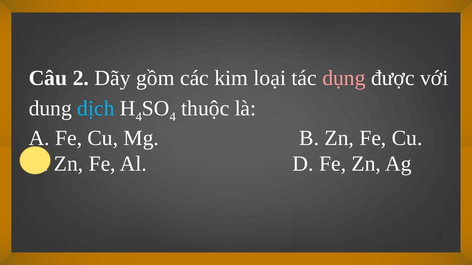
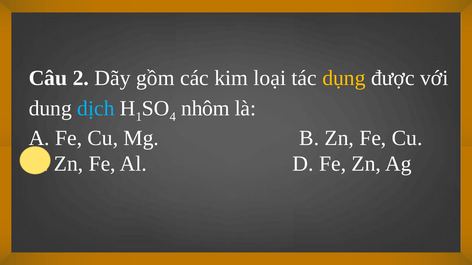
dụng colour: pink -> yellow (344, 78)
4: 4 -> 1 (139, 117)
thuộc: thuộc -> nhôm (205, 109)
